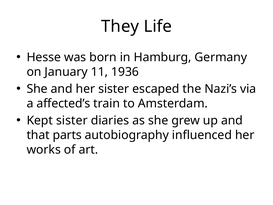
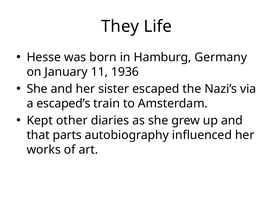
affected’s: affected’s -> escaped’s (63, 103)
Kept sister: sister -> other (72, 120)
